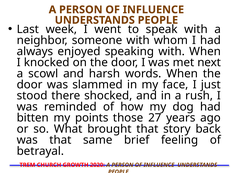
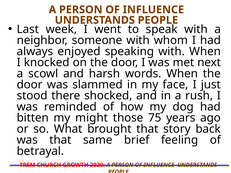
points: points -> might (92, 118)
27: 27 -> 75 (155, 118)
